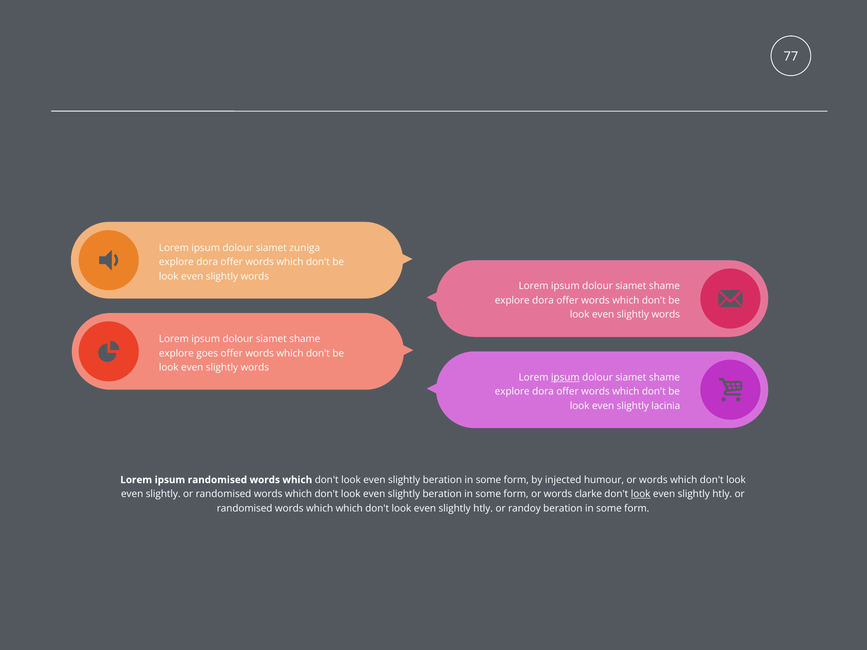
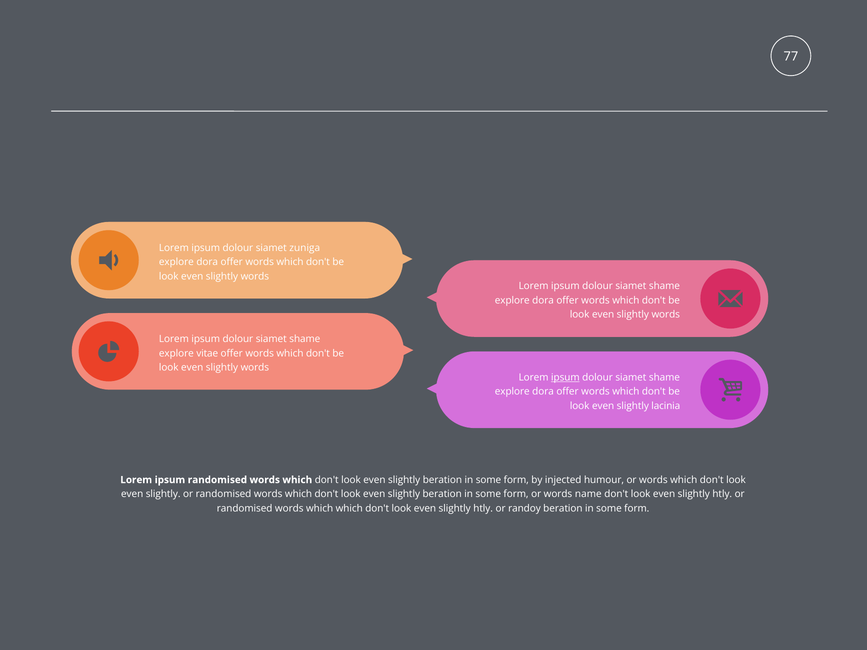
goes: goes -> vitae (207, 353)
clarke: clarke -> name (588, 494)
look underline: present -> none (641, 494)
